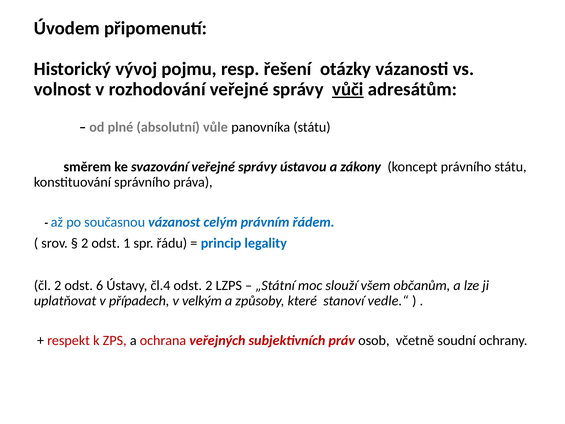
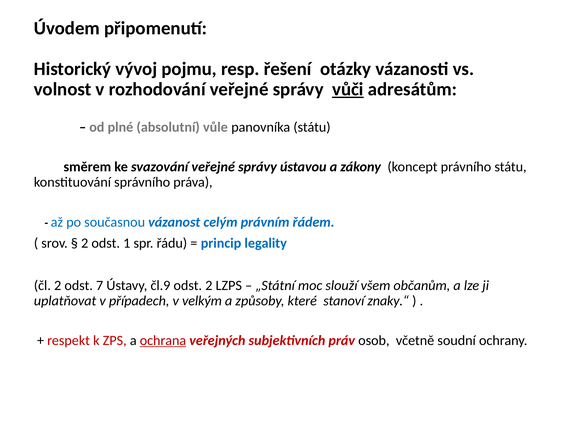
6: 6 -> 7 (100, 285)
čl.4: čl.4 -> čl.9 (160, 285)
vedle.“: vedle.“ -> znaky.“ (388, 301)
ochrana underline: none -> present (163, 340)
